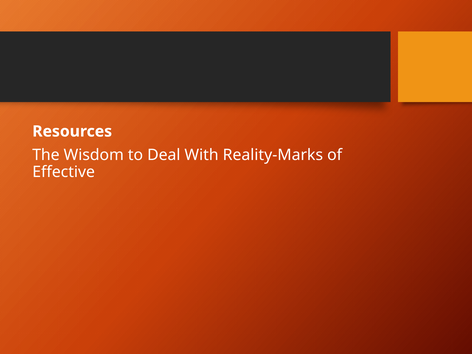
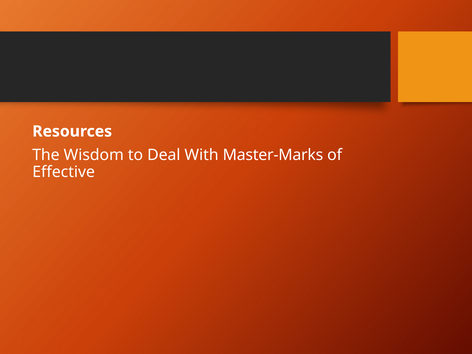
Reality-Marks: Reality-Marks -> Master-Marks (273, 155)
